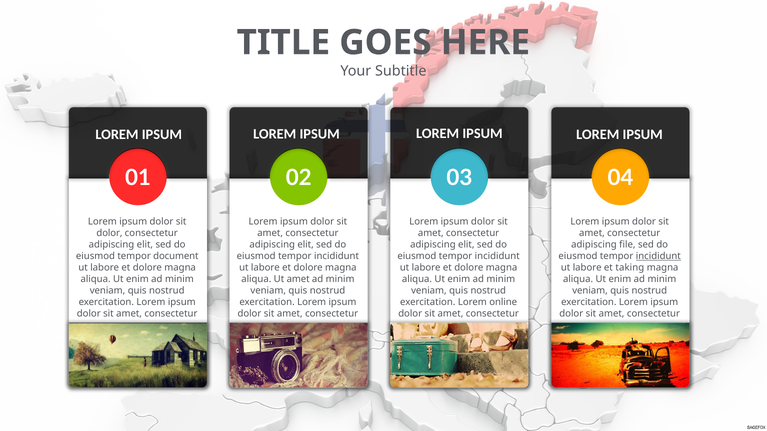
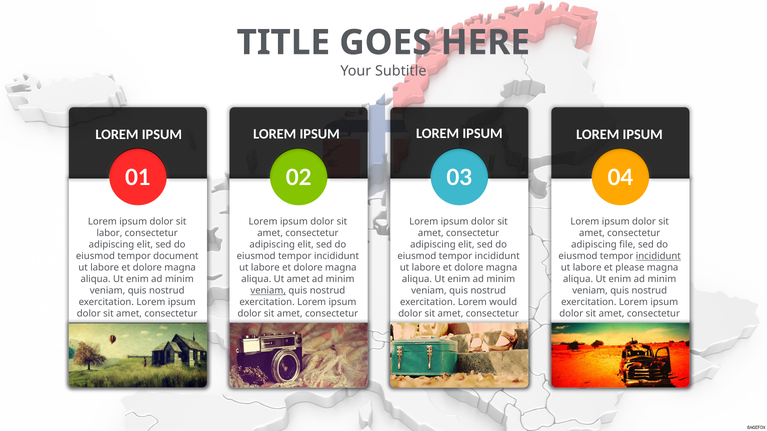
dolor: dolor -> labor (109, 233)
taking: taking -> please (630, 268)
veniam underline: none -> present (268, 291)
online: online -> would (503, 302)
